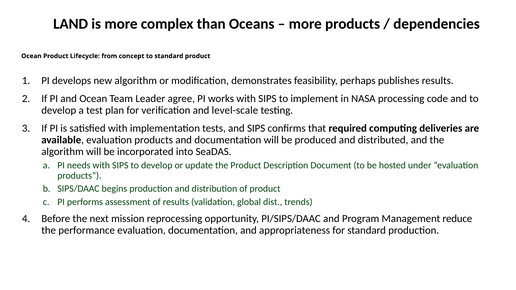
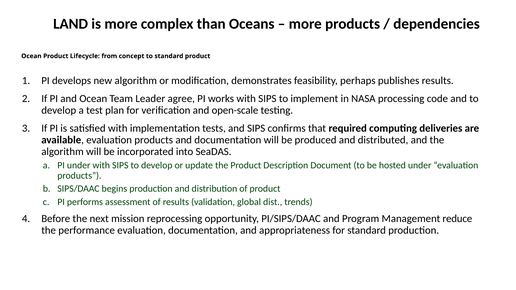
level-scale: level-scale -> open-scale (235, 110)
PI needs: needs -> under (79, 165)
